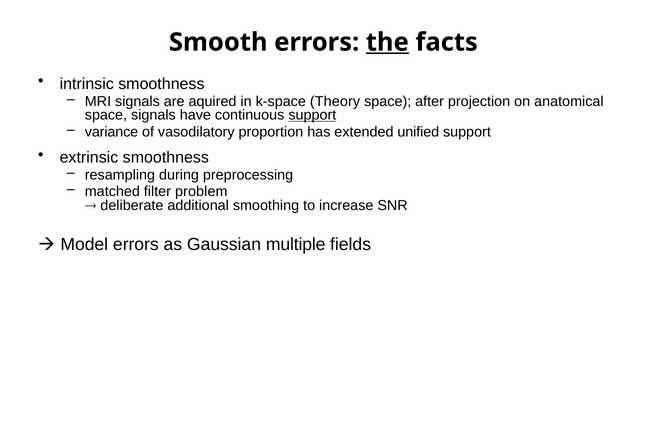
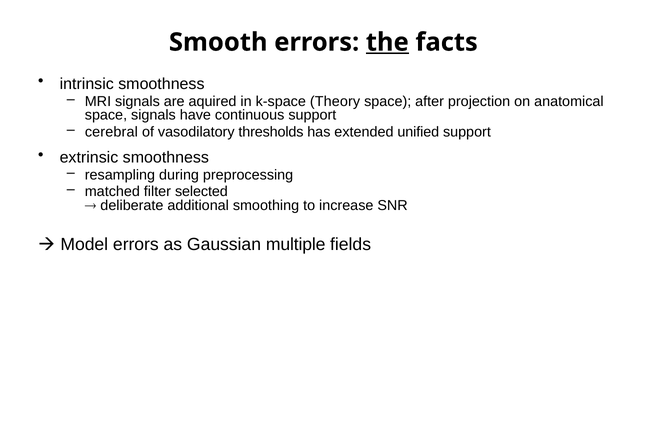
support underline: present -> none (312, 115)
variance: variance -> cerebral (111, 132)
proportion: proportion -> thresholds (271, 132)
problem: problem -> selected (201, 192)
